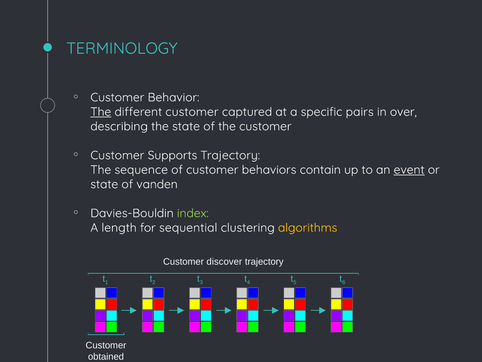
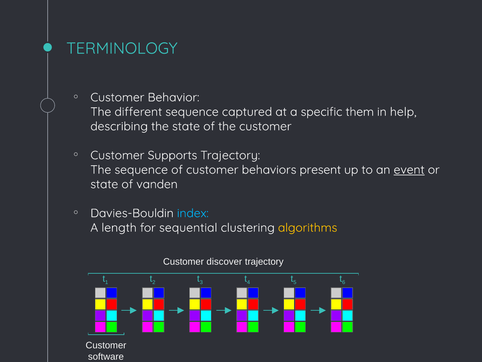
The underline: present -> none (101, 112)
different customer: customer -> sequence (192, 112)
pairs: pairs -> them (360, 112)
over: over -> help (403, 112)
contain: contain -> present (320, 170)
index colour: light green -> light blue (193, 213)
obtained: obtained -> software (106, 356)
